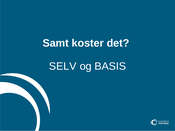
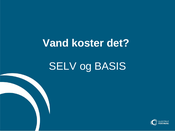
Samt: Samt -> Vand (56, 43)
